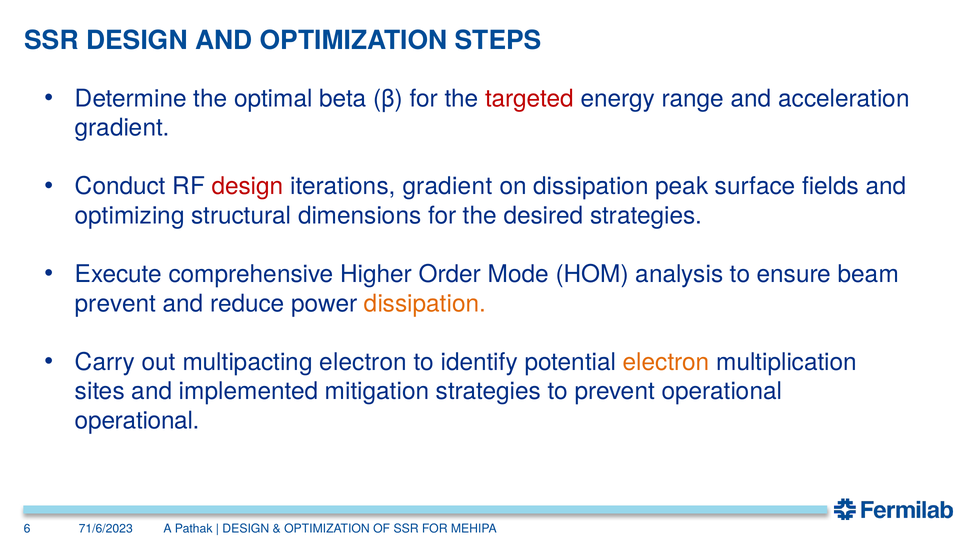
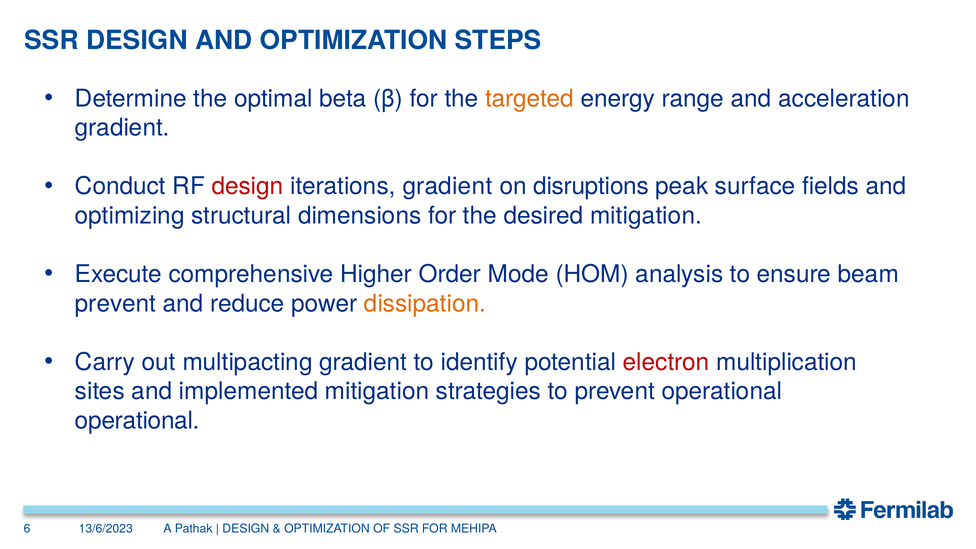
targeted colour: red -> orange (530, 99)
on dissipation: dissipation -> disruptions (591, 186)
desired strategies: strategies -> mitigation (646, 216)
multipacting electron: electron -> gradient (363, 362)
electron colour: orange -> red (666, 362)
71/6/2023: 71/6/2023 -> 13/6/2023 (106, 529)
